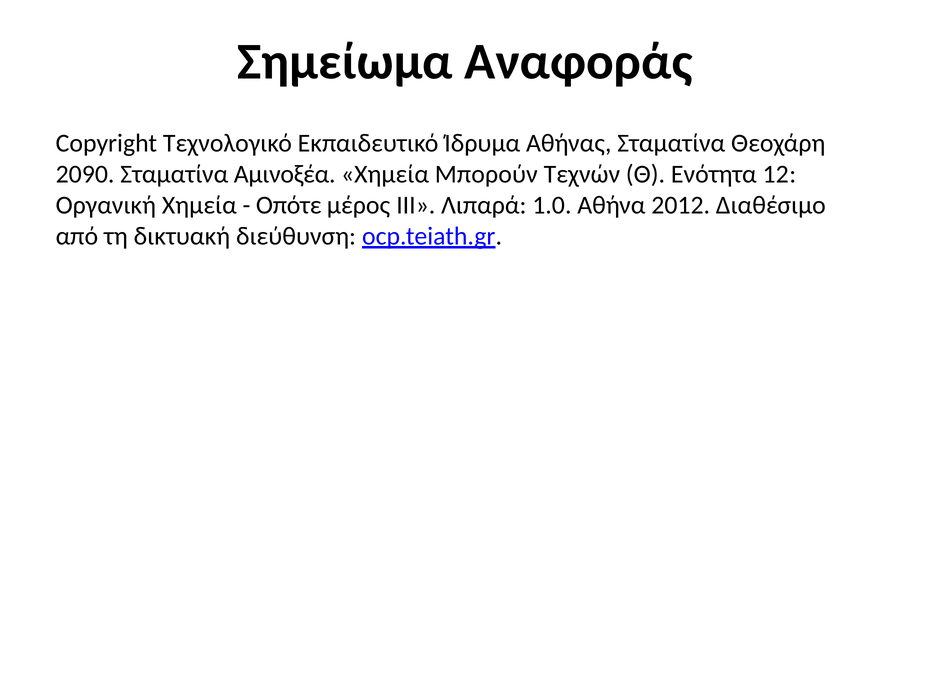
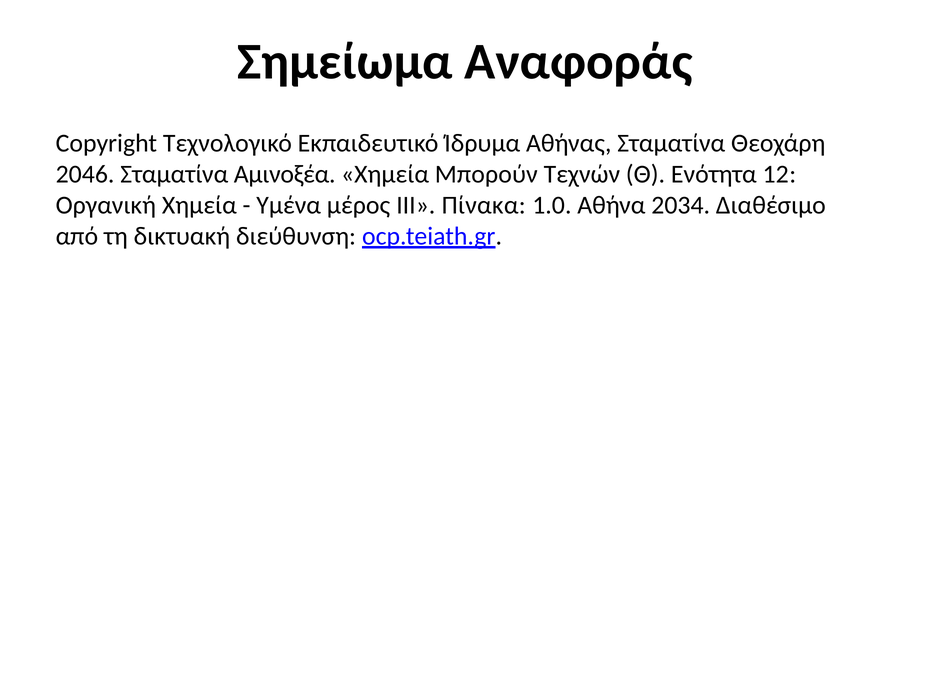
2090: 2090 -> 2046 (85, 174)
Οπότε: Οπότε -> Υμένα (289, 205)
Λιπαρά: Λιπαρά -> Πίνακα (484, 205)
2012: 2012 -> 2034 (681, 205)
